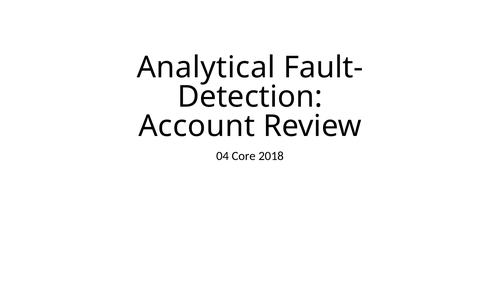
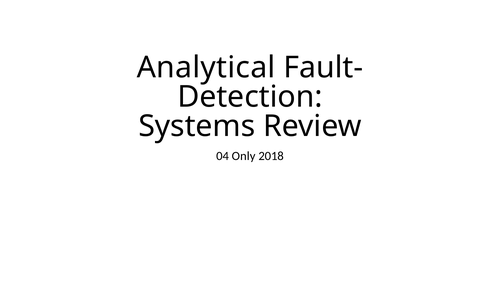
Account: Account -> Systems (197, 126)
Core: Core -> Only (244, 156)
